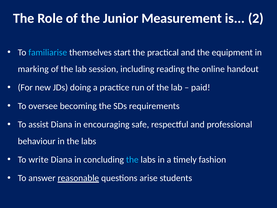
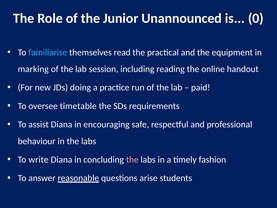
Measurement: Measurement -> Unannounced (182, 18)
2: 2 -> 0 (256, 18)
start: start -> read (122, 52)
becoming: becoming -> timetable (78, 106)
the colour: light blue -> pink (132, 159)
